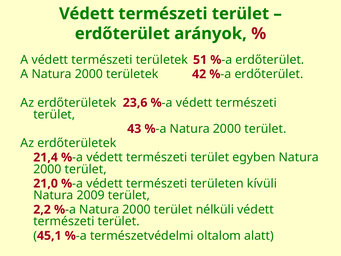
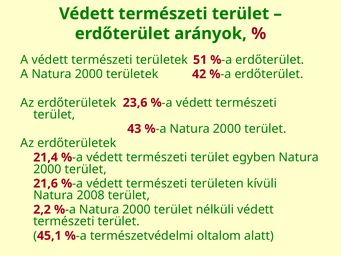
21,0: 21,0 -> 21,6 (46, 183)
2009: 2009 -> 2008 (91, 195)
